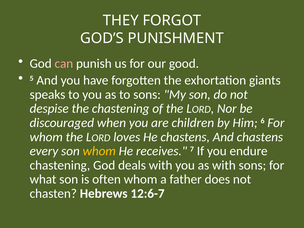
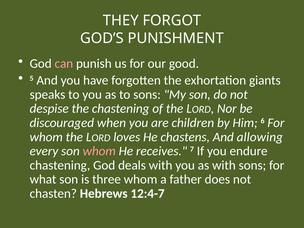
And chastens: chastens -> allowing (260, 137)
whom colour: yellow -> pink (99, 151)
often: often -> three (107, 179)
12:6-7: 12:6-7 -> 12:4-7 (148, 194)
